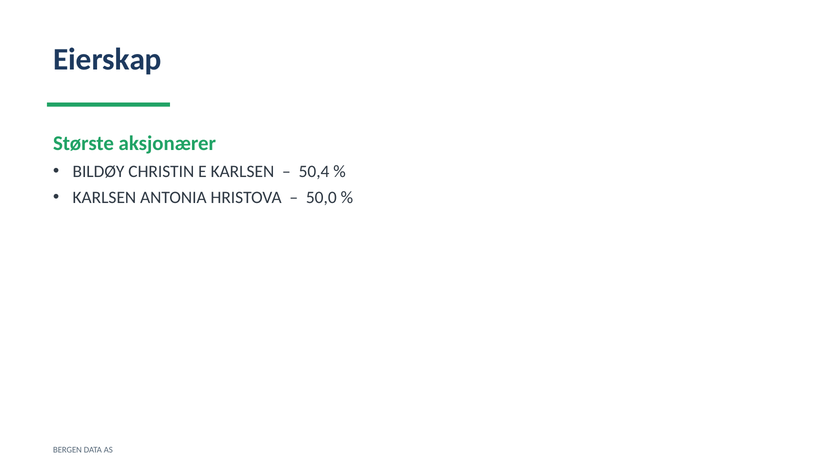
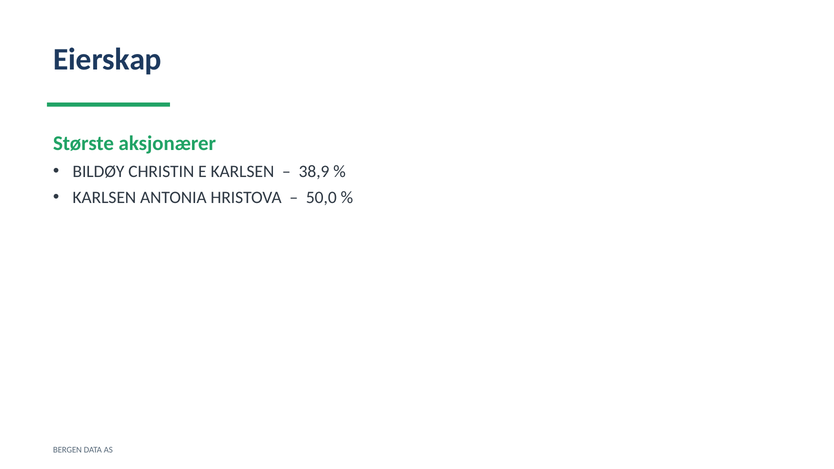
50,4: 50,4 -> 38,9 (314, 171)
